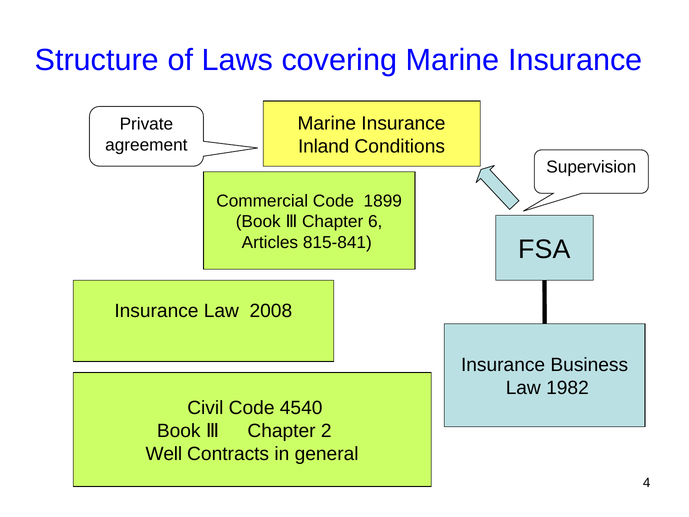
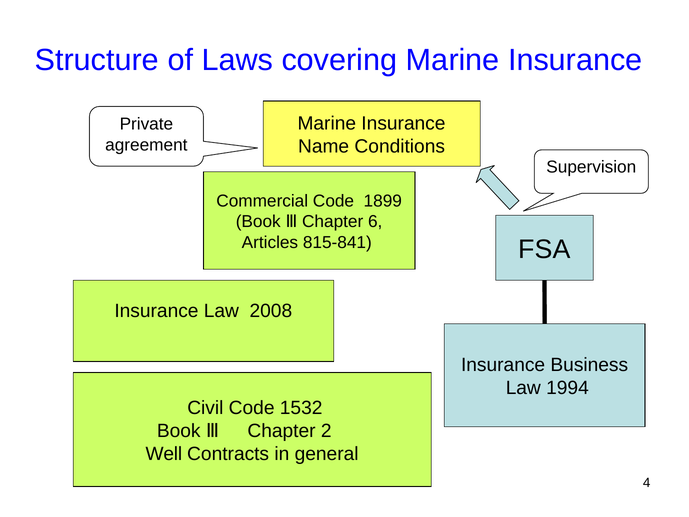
Inland: Inland -> Name (324, 146)
1982: 1982 -> 1994 (567, 388)
4540: 4540 -> 1532 (301, 408)
